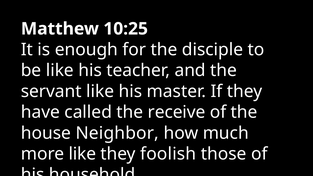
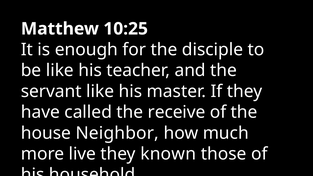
more like: like -> live (82, 154)
foolish: foolish -> known (168, 154)
